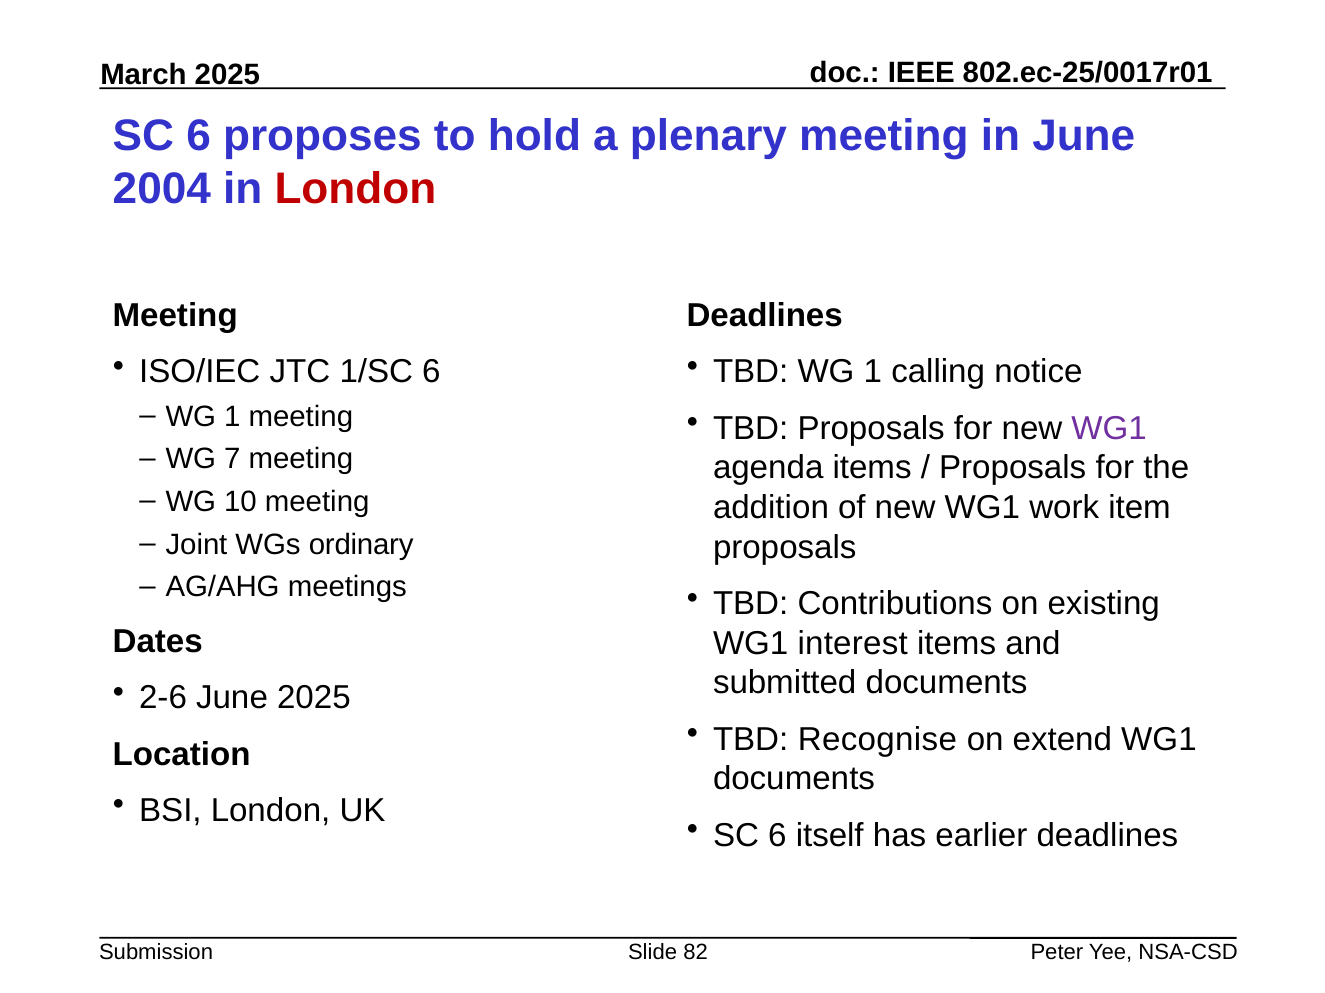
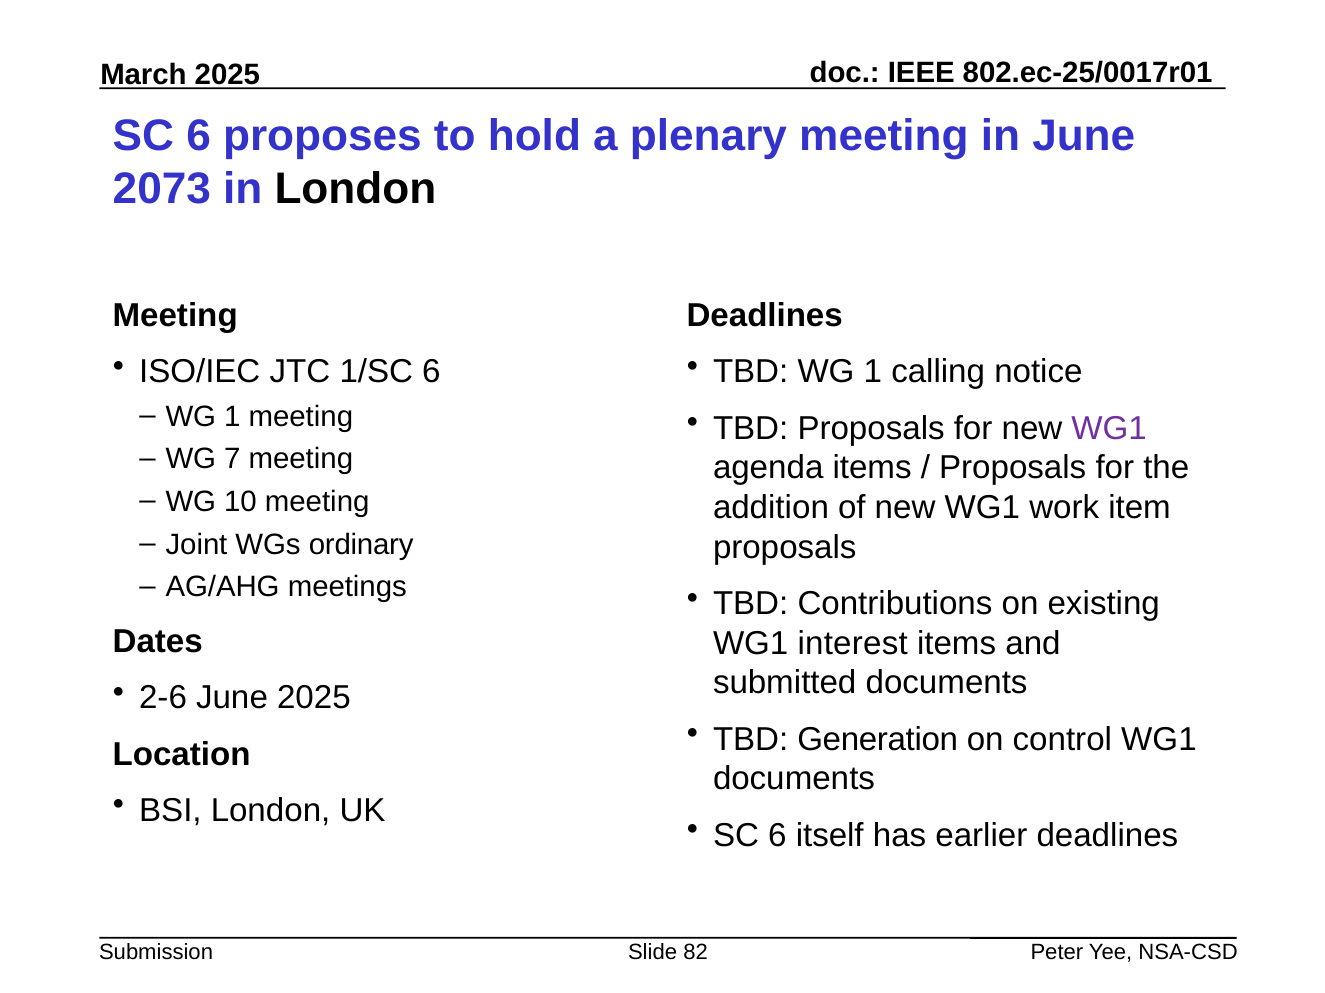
2004: 2004 -> 2073 (162, 189)
London colour: red -> black (355, 189)
Recognise: Recognise -> Generation (878, 740)
extend: extend -> control (1062, 740)
